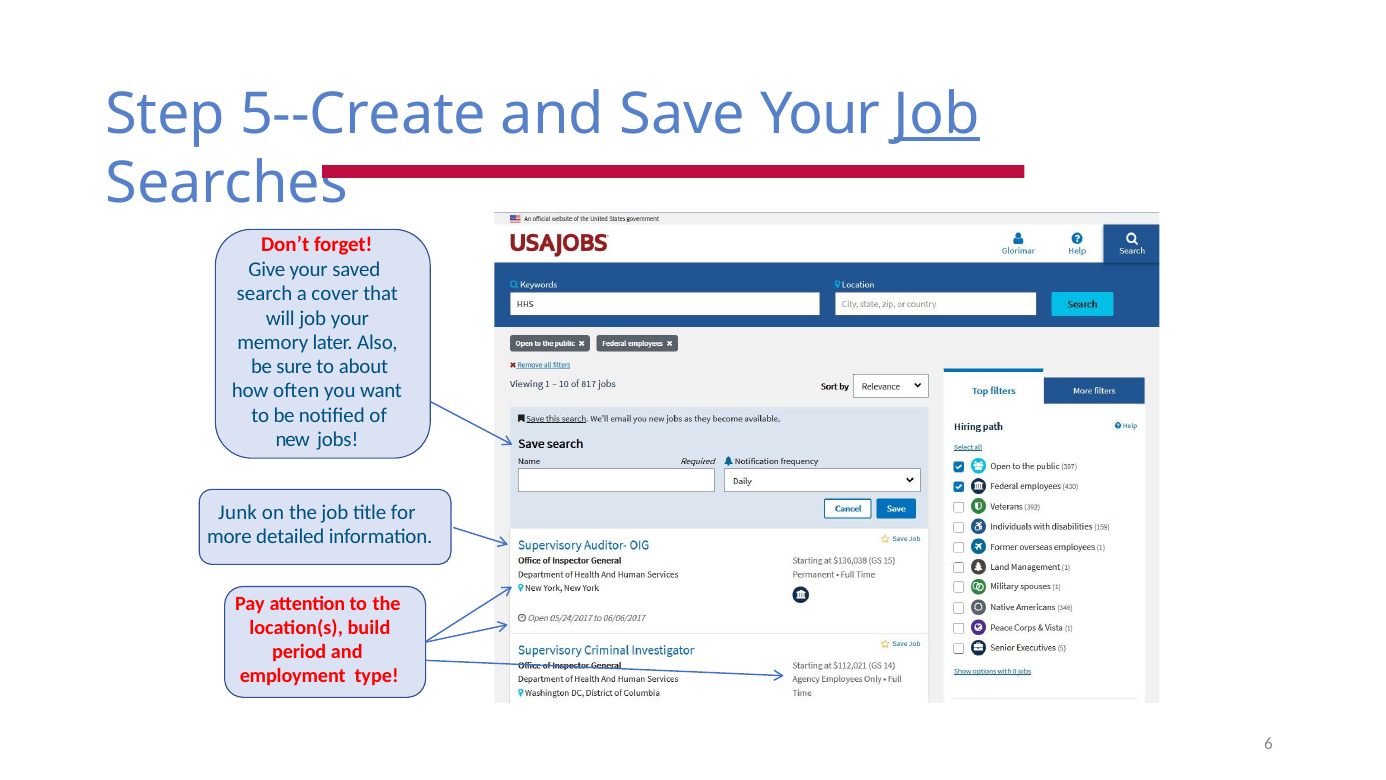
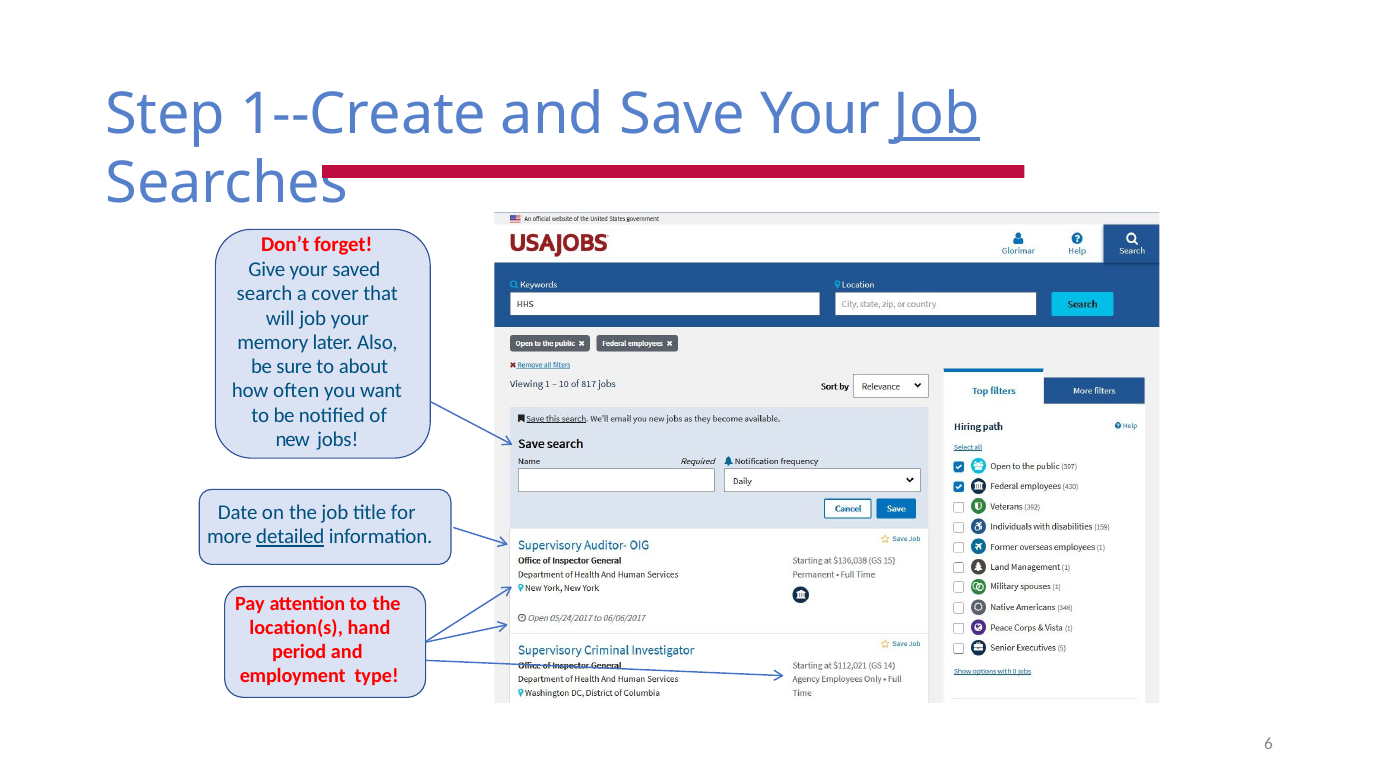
5--Create: 5--Create -> 1--Create (363, 114)
Junk: Junk -> Date (238, 513)
detailed underline: none -> present (290, 537)
build: build -> hand (369, 627)
